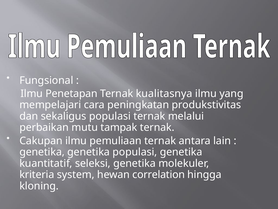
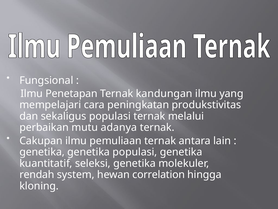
kualitasnya: kualitasnya -> kandungan (164, 93)
tampak: tampak -> adanya (119, 127)
kriteria: kriteria -> rendah (37, 174)
